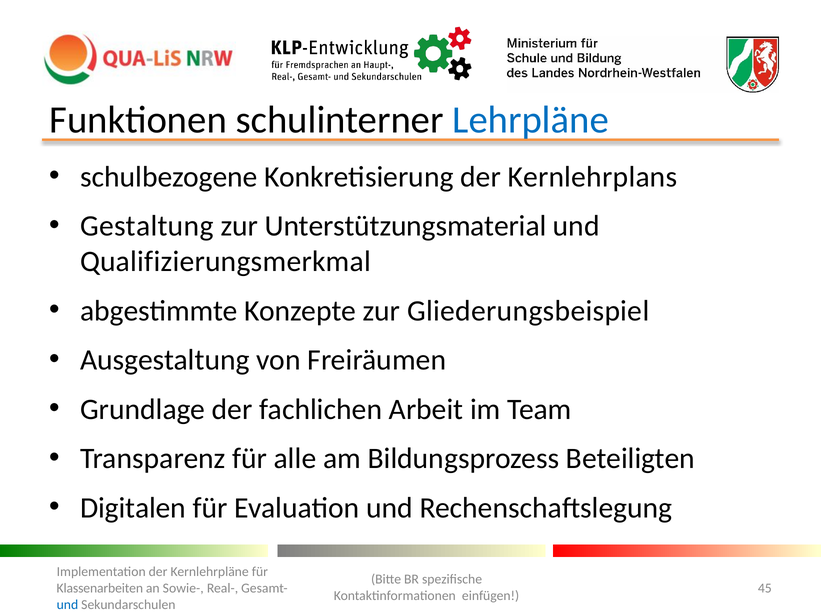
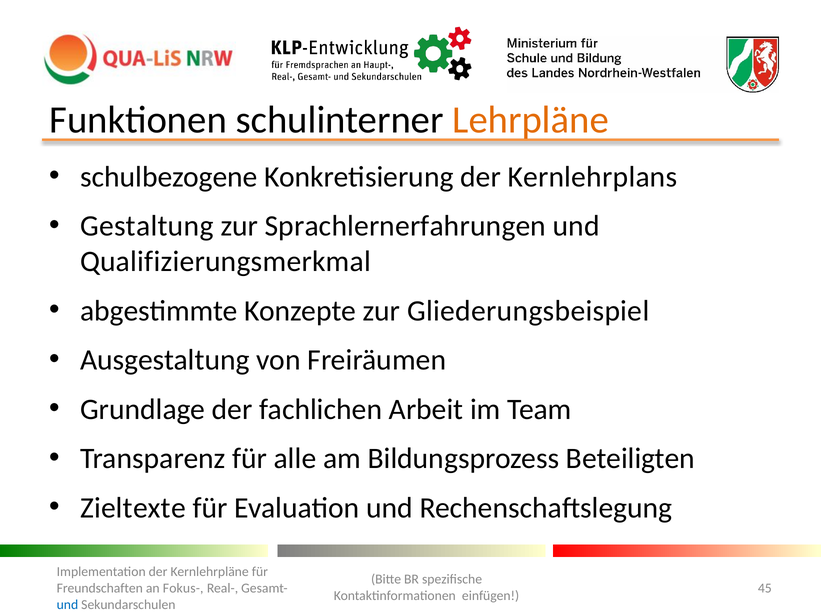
Lehrpläne colour: blue -> orange (531, 120)
Unterstützungsmaterial: Unterstützungsmaterial -> Sprachlernerfahrungen (405, 226)
Digitalen: Digitalen -> Zieltexte (133, 508)
Klassenarbeiten: Klassenarbeiten -> Freundschaften (100, 588)
Sowie-: Sowie- -> Fokus- (183, 588)
